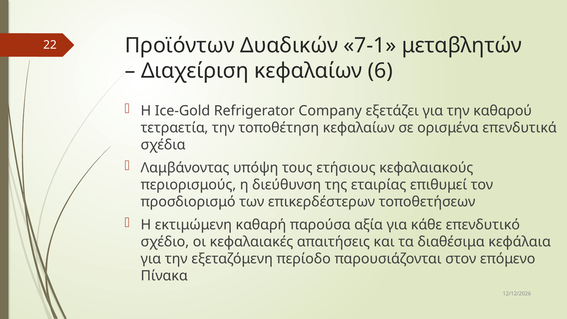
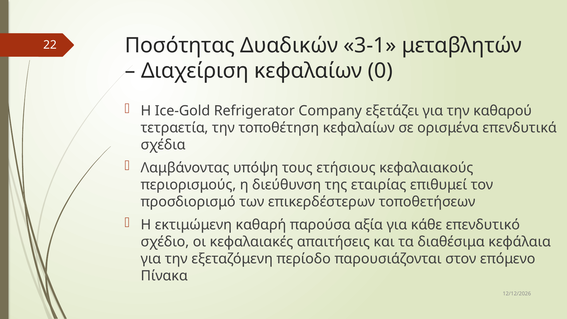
Προϊόντων: Προϊόντων -> Ποσότητας (180, 45)
7-1: 7-1 -> 3-1 (370, 45)
6: 6 -> 0 (380, 71)
